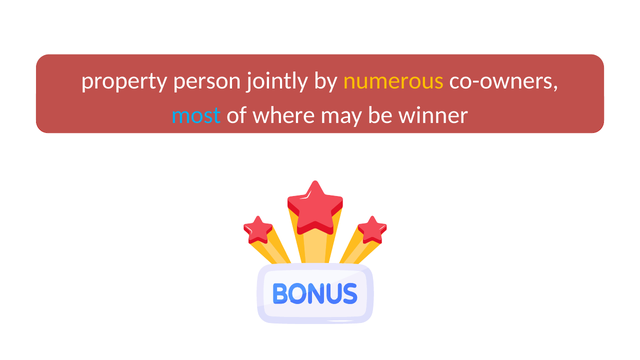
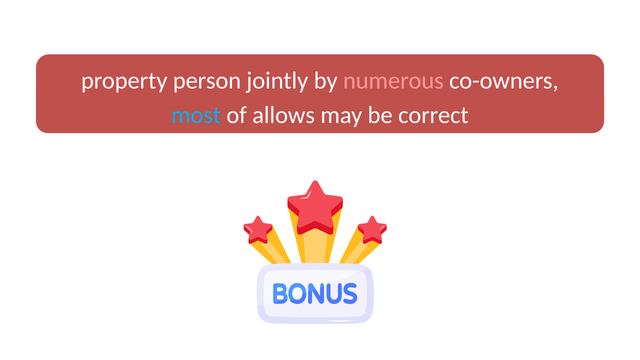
numerous colour: yellow -> pink (393, 81)
where: where -> allows (284, 115)
winner: winner -> correct (433, 115)
